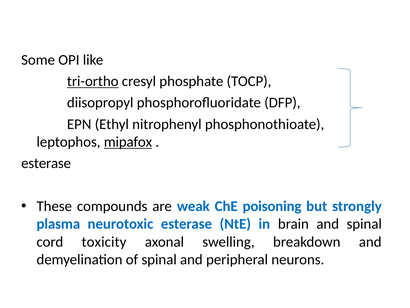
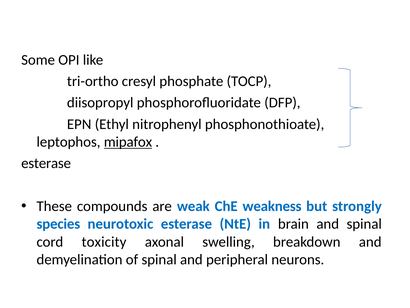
tri-ortho underline: present -> none (93, 81)
poisoning: poisoning -> weakness (272, 206)
plasma: plasma -> species (58, 224)
